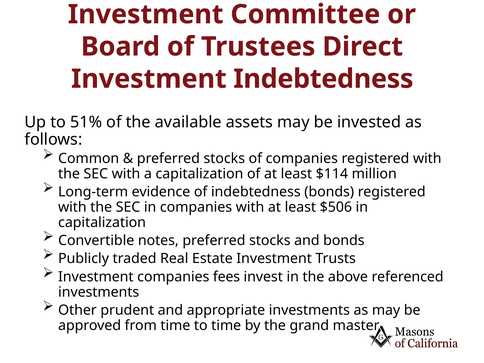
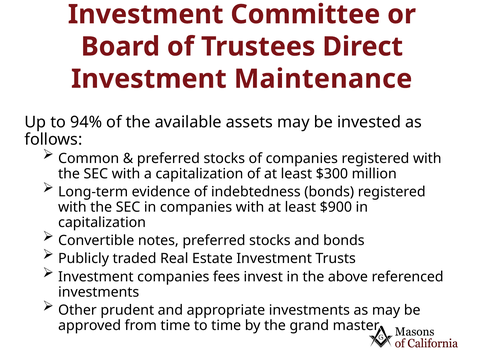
Investment Indebtedness: Indebtedness -> Maintenance (323, 79)
51%: 51% -> 94% (86, 122)
$114: $114 -> $300 (332, 174)
$506: $506 -> $900 (336, 207)
